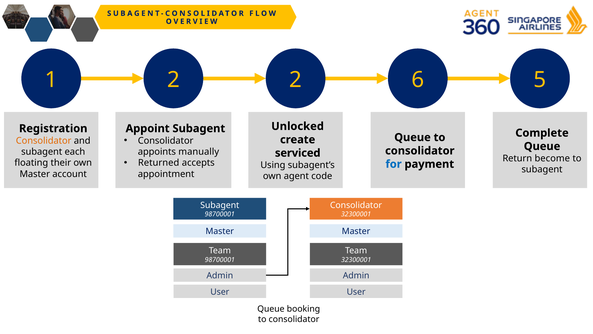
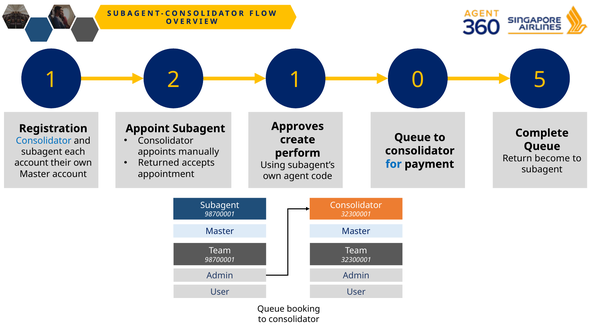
1 2: 2 -> 1 (296, 80)
6: 6 -> 0 (418, 80)
Unlocked: Unlocked -> Approves (298, 126)
Consolidator colour: orange -> blue (44, 140)
serviced: serviced -> perform (298, 153)
floating: floating -> account (31, 163)
